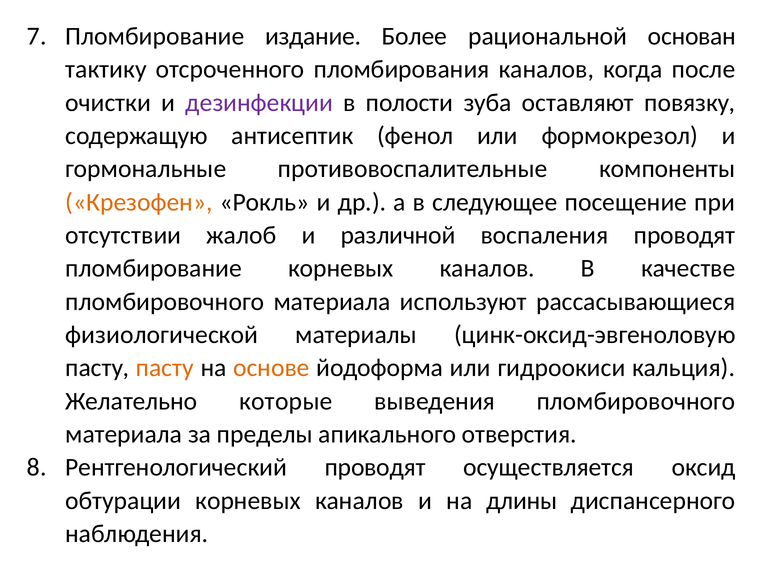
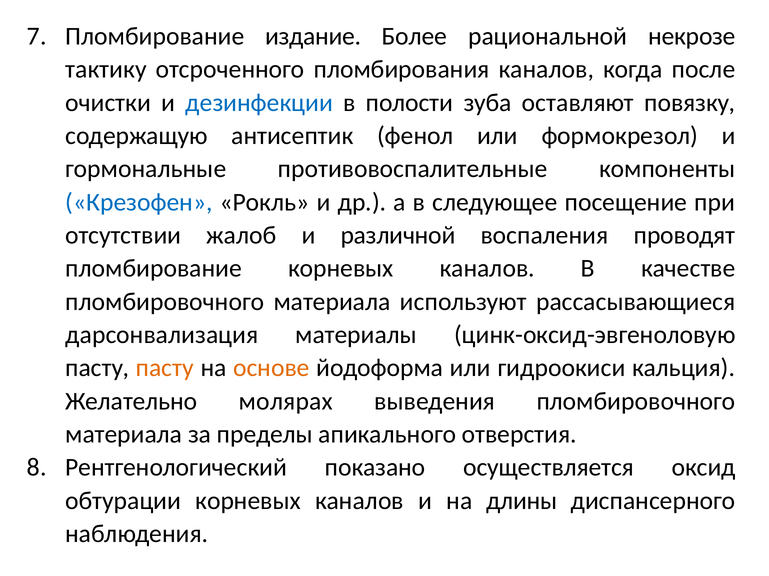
основан: основан -> некрозе (692, 36)
дезинфекции colour: purple -> blue (259, 103)
Крезофен colour: orange -> blue (139, 202)
физиологической: физиологической -> дарсонвализация (162, 335)
которые: которые -> молярах (286, 402)
Рентгенологический проводят: проводят -> показано (375, 468)
